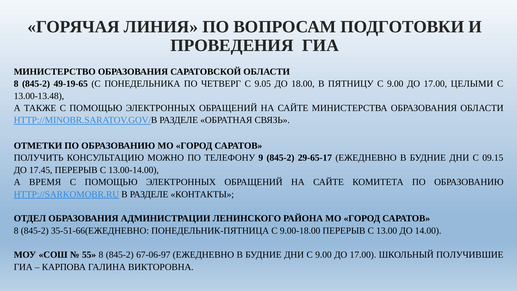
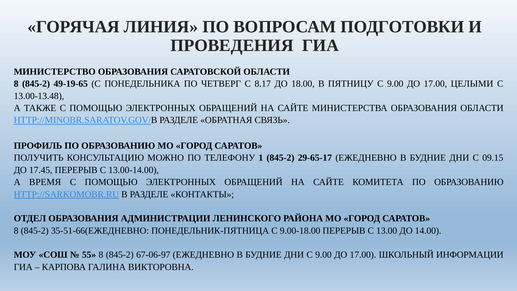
9.05: 9.05 -> 8.17 (263, 84)
ОТМЕТКИ: ОТМЕТКИ -> ПРОФИЛЬ (38, 146)
9: 9 -> 1 (261, 158)
ПОЛУЧИВШИЕ: ПОЛУЧИВШИЕ -> ИНФОРМАЦИИ (470, 255)
